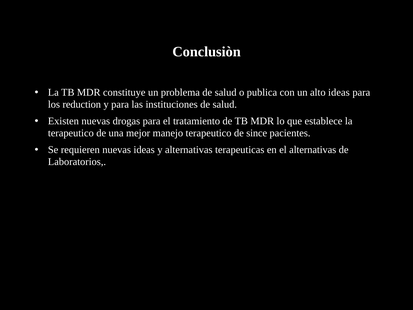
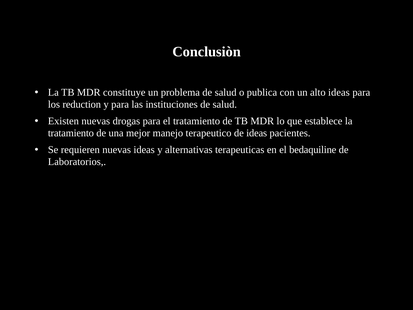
terapeutico: terapeutico -> tratamiento (71, 133)
de since: since -> ideas (257, 133)
el alternativas: alternativas -> bedaquiline (313, 150)
